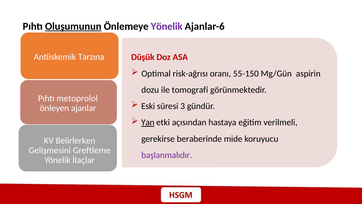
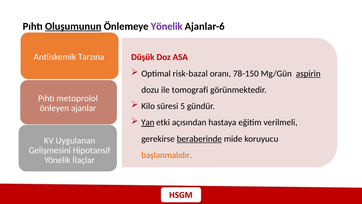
risk-ağrısı: risk-ağrısı -> risk-bazal (190, 73)
55-150: 55-150 -> 78-150 (246, 73)
aspirin underline: none -> present (308, 73)
Eski: Eski -> Kilo (148, 106)
3: 3 -> 5 (183, 106)
beraberinde underline: none -> present (199, 139)
Belirlerken: Belirlerken -> Uygulanan (75, 140)
Greftleme: Greftleme -> Hipotansif (92, 150)
başlanmalıdır colour: purple -> orange (167, 155)
